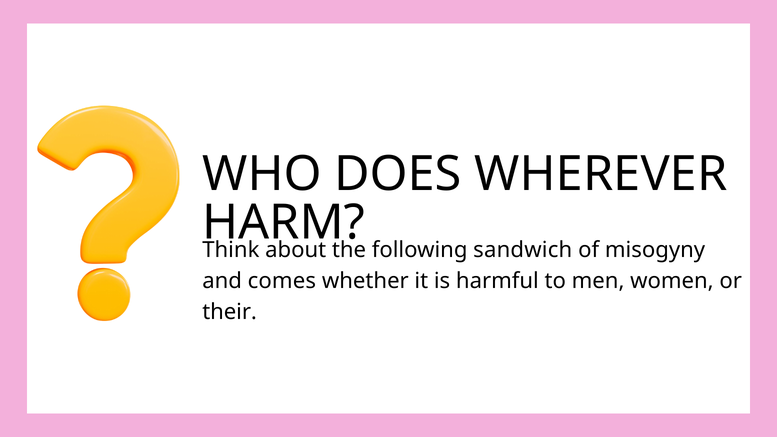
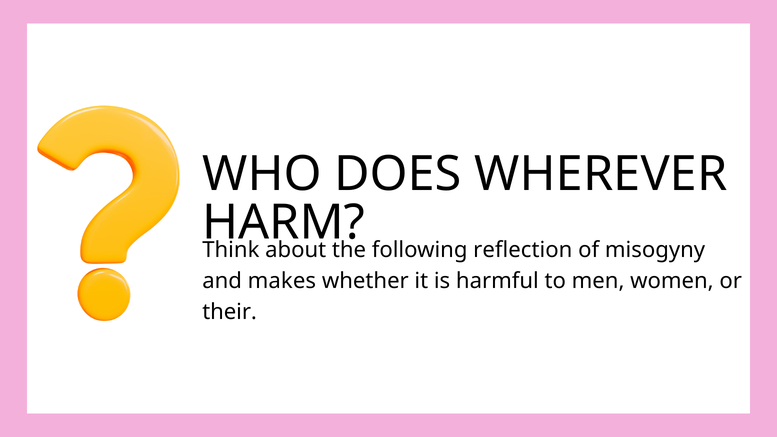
sandwich: sandwich -> reflection (523, 250)
comes: comes -> makes (282, 281)
